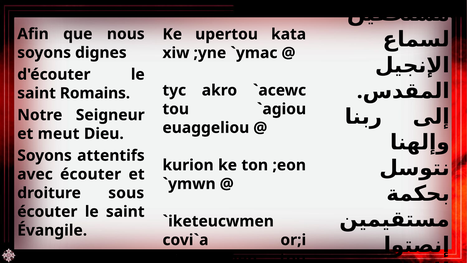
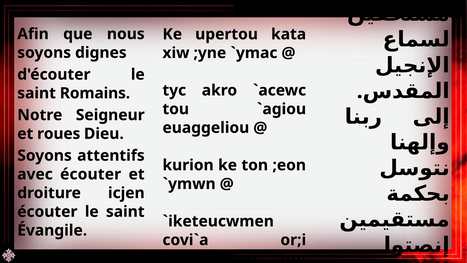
meut: meut -> roues (59, 134)
sous: sous -> icjen (126, 193)
